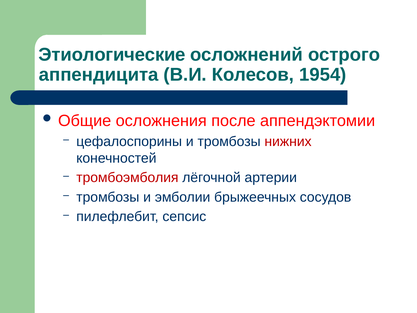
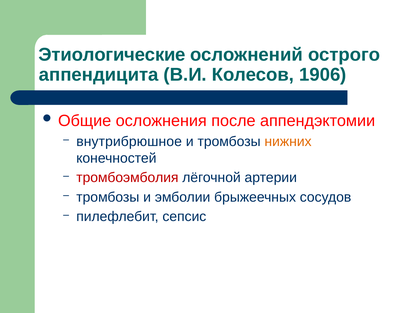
1954: 1954 -> 1906 (323, 75)
цефалоспорины: цефалоспорины -> внутрибрюшное (129, 141)
нижних colour: red -> orange (288, 141)
